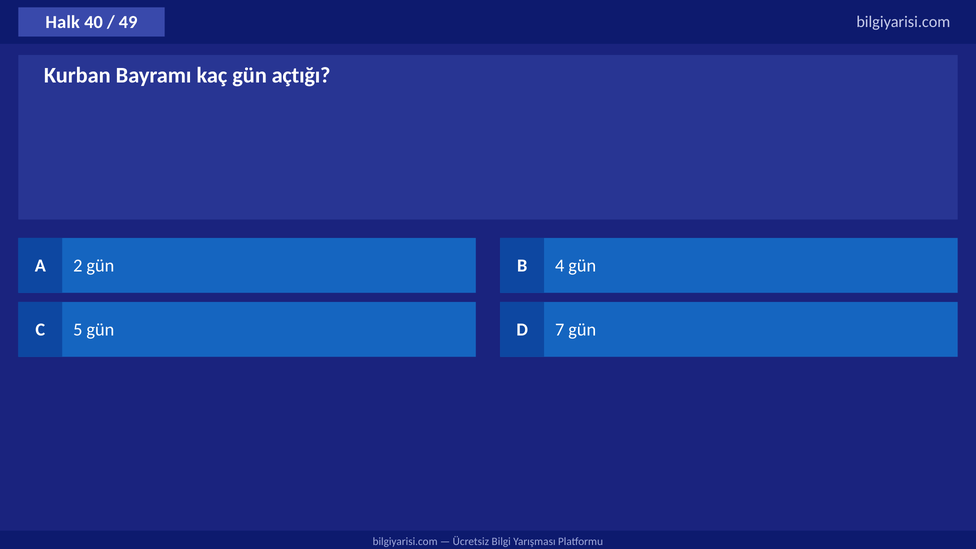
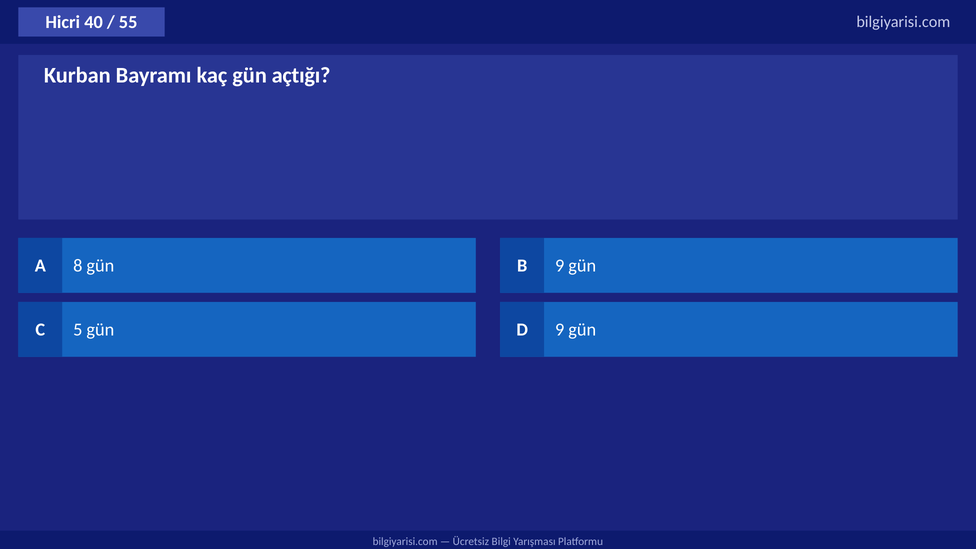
Halk: Halk -> Hicri (63, 22)
49: 49 -> 55 (128, 22)
2: 2 -> 8 (78, 266)
B 4: 4 -> 9 (560, 266)
D 7: 7 -> 9 (560, 330)
